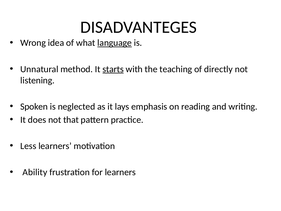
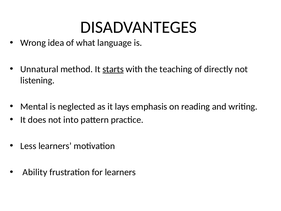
language underline: present -> none (115, 43)
Spoken: Spoken -> Mental (34, 106)
that: that -> into (71, 120)
